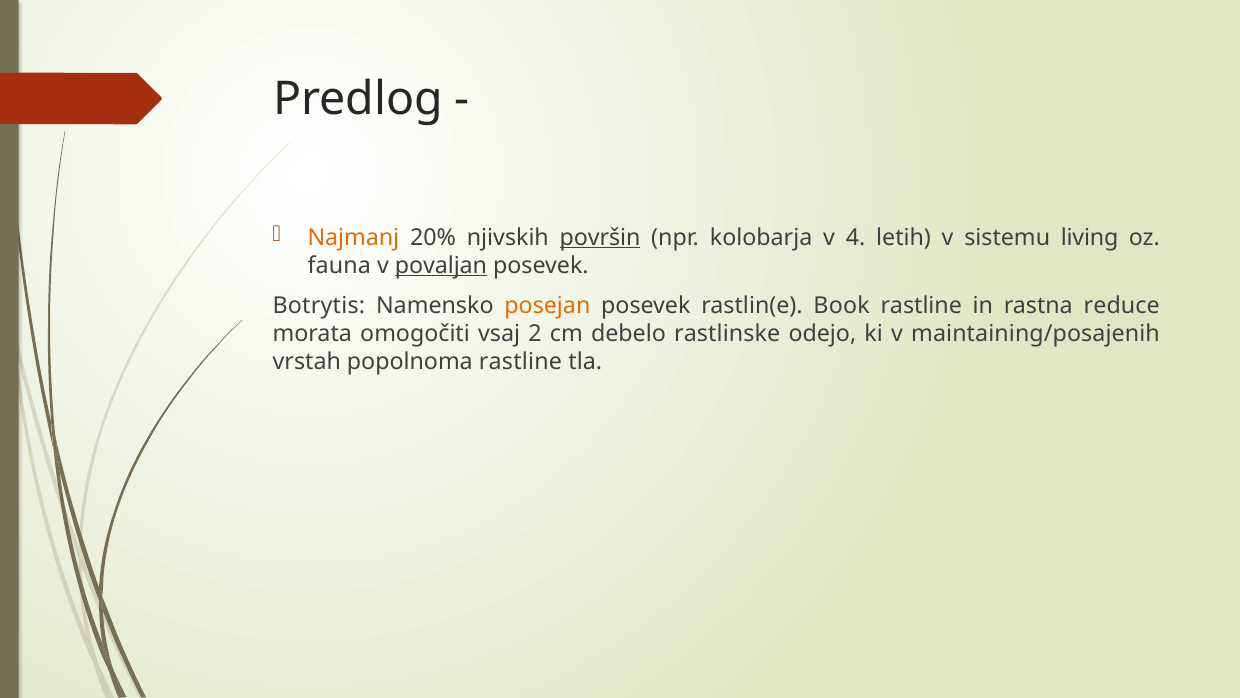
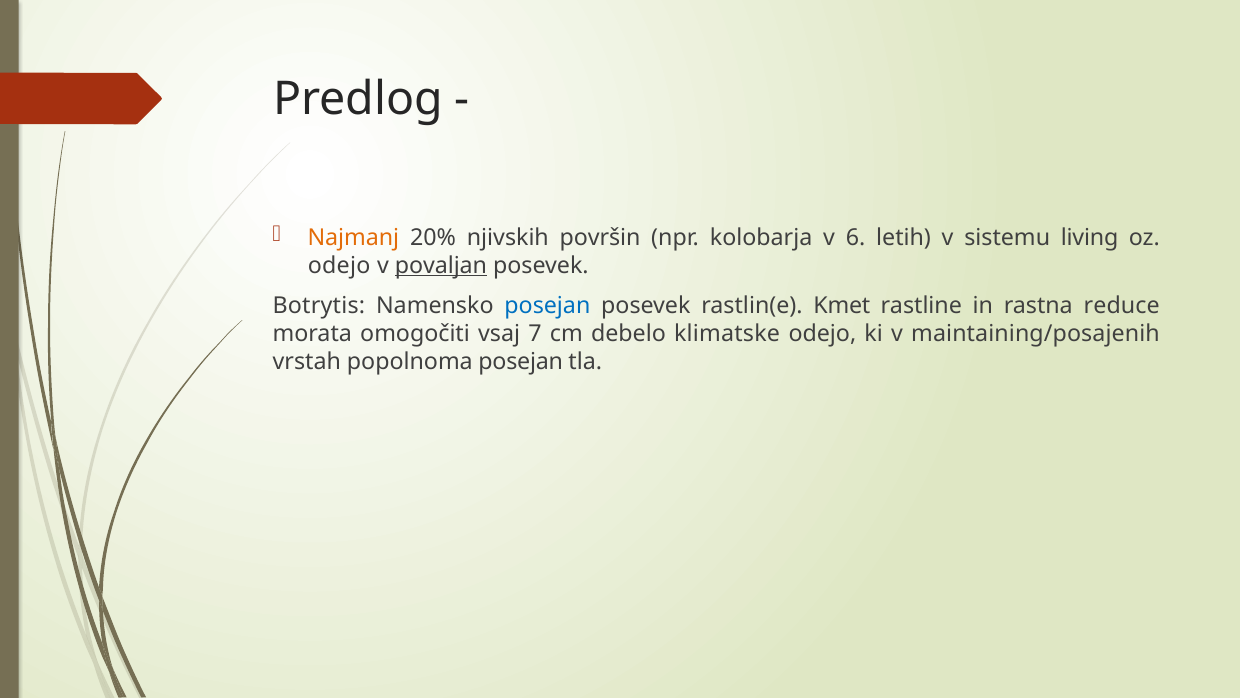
površin underline: present -> none (600, 237)
4: 4 -> 6 (856, 237)
fauna: fauna -> odejo (339, 265)
posejan colour: orange -> blue (547, 306)
Book: Book -> Kmet (842, 306)
2: 2 -> 7 (535, 334)
rastlinske: rastlinske -> klimatske (727, 334)
popolnoma rastline: rastline -> posejan (521, 362)
